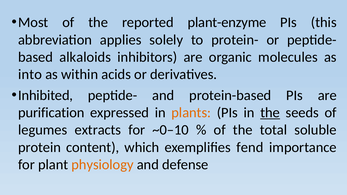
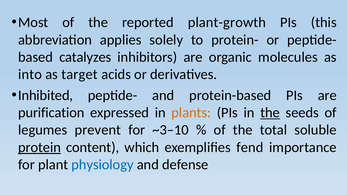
plant-enzyme: plant-enzyme -> plant-growth (227, 22)
alkaloids: alkaloids -> catalyzes (85, 57)
within: within -> target (80, 74)
extracts: extracts -> prevent (98, 130)
~0–10: ~0–10 -> ~3–10 (171, 130)
protein underline: none -> present (39, 147)
physiology colour: orange -> blue (102, 165)
